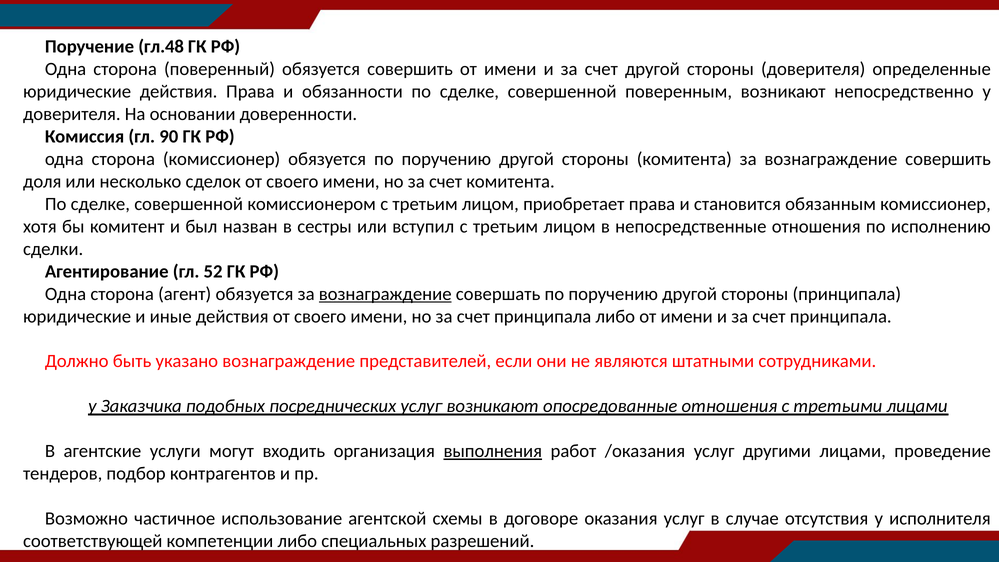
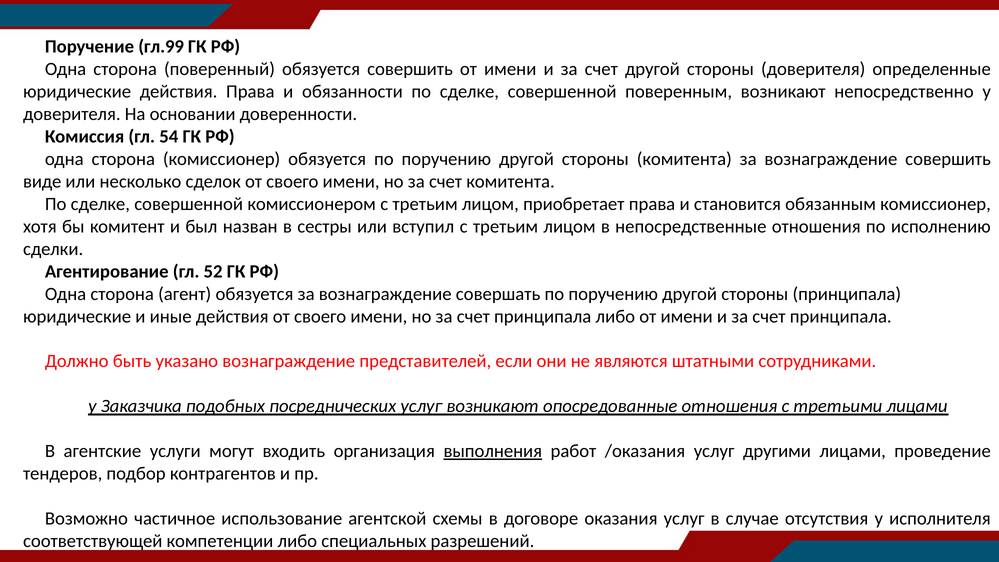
гл.48: гл.48 -> гл.99 (161, 47)
90: 90 -> 54 (169, 136)
доля: доля -> виде (42, 181)
вознаграждение underline: present -> none (385, 294)
